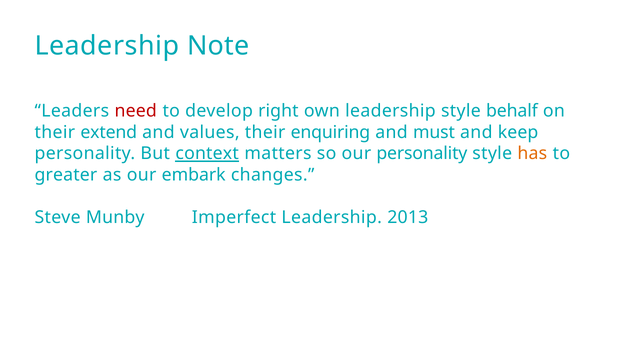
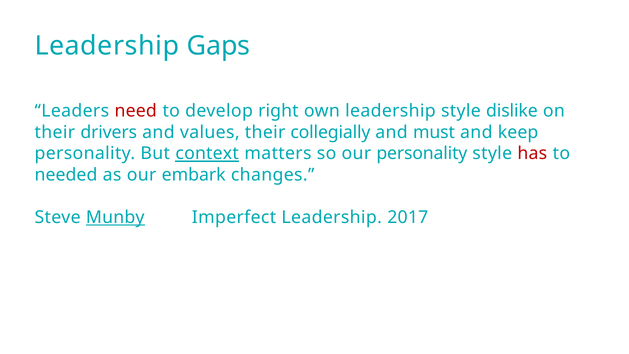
Note: Note -> Gaps (219, 46)
behalf: behalf -> dislike (512, 111)
extend: extend -> drivers (109, 132)
enquiring: enquiring -> collegially (330, 132)
has colour: orange -> red (532, 154)
greater: greater -> needed (66, 175)
Munby underline: none -> present (115, 217)
2013: 2013 -> 2017 (408, 217)
